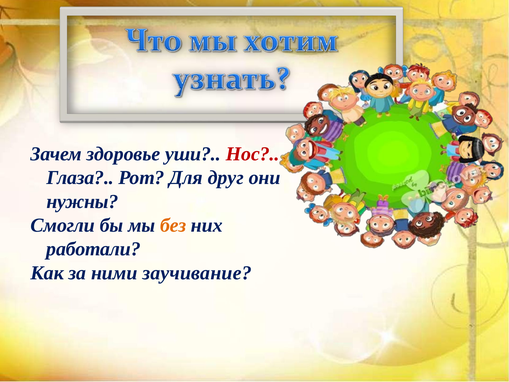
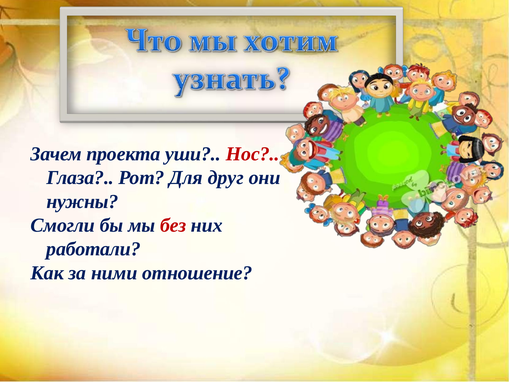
здоровье: здоровье -> проекта (123, 154)
без colour: orange -> red (173, 225)
заучивание: заучивание -> отношение (197, 273)
